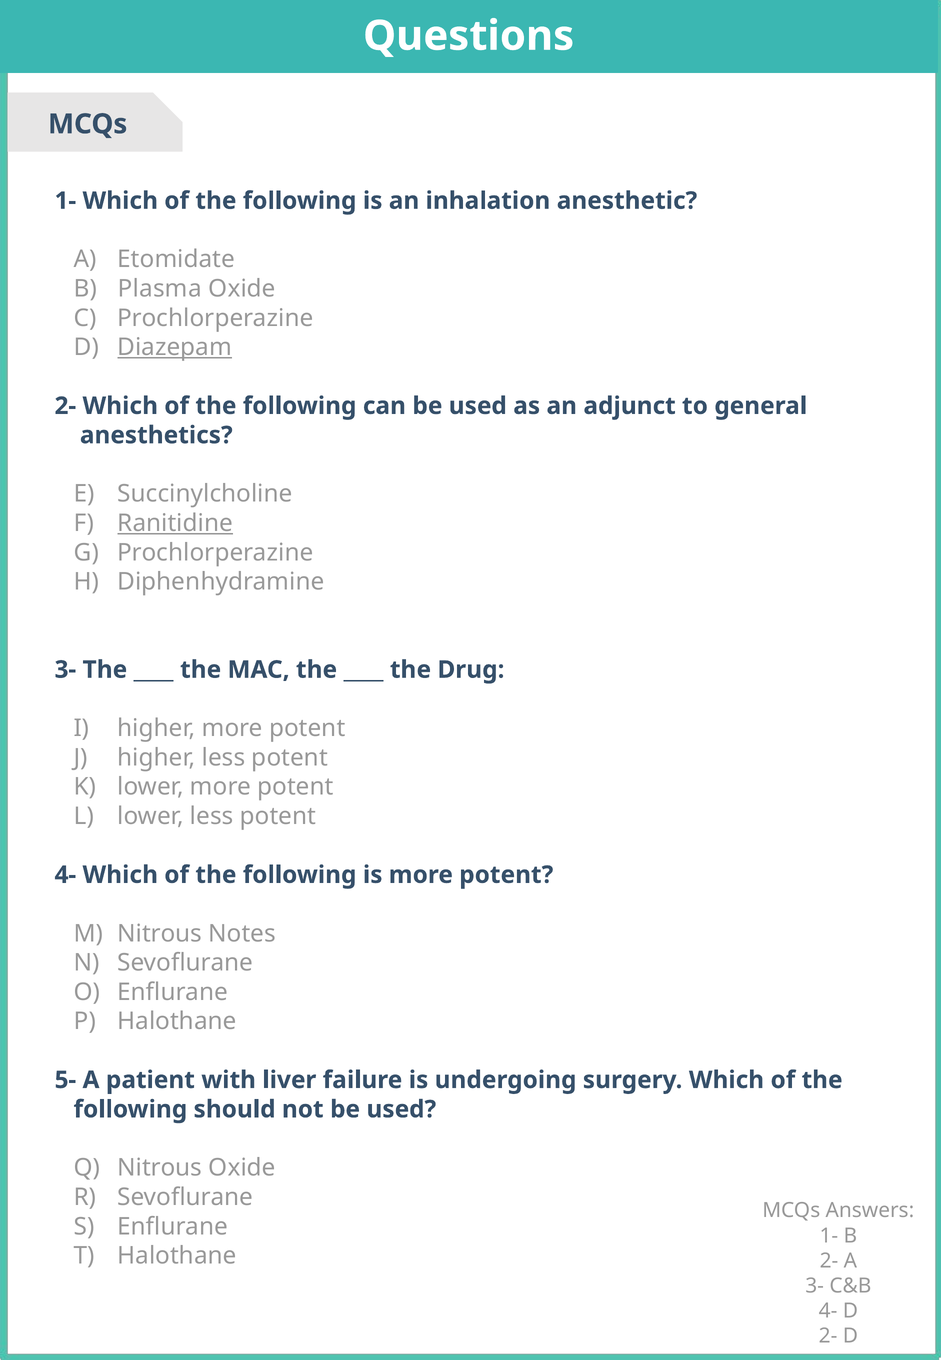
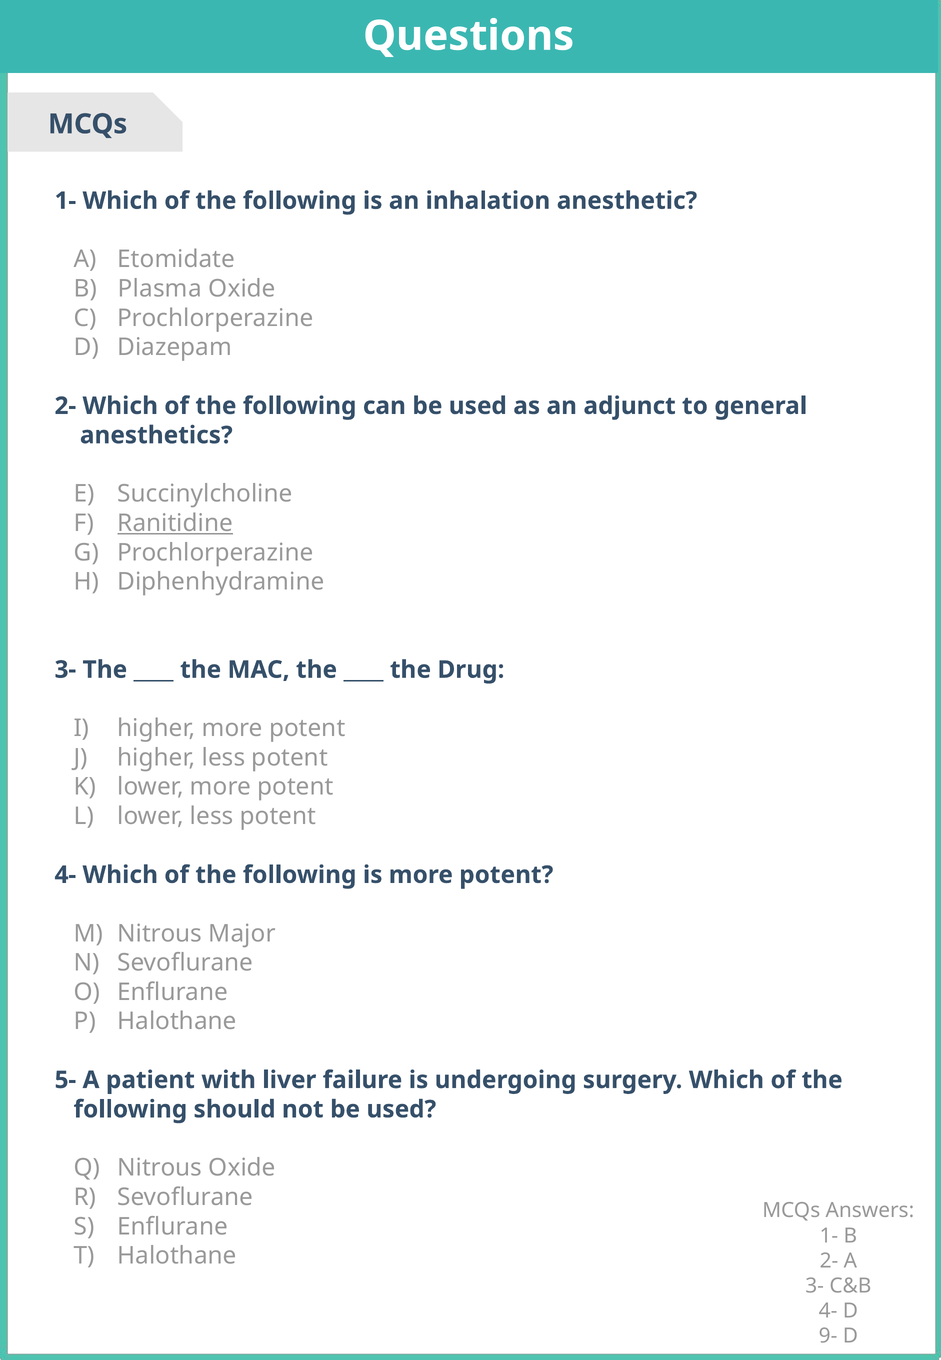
Diazepam underline: present -> none (175, 347)
Notes: Notes -> Major (242, 933)
2-: 2- -> 9- (828, 1335)
